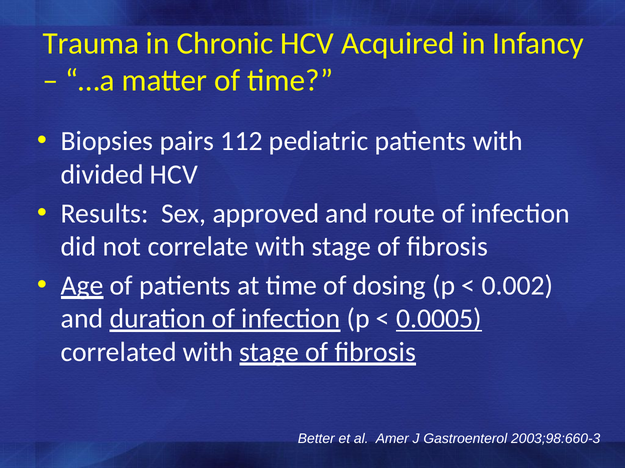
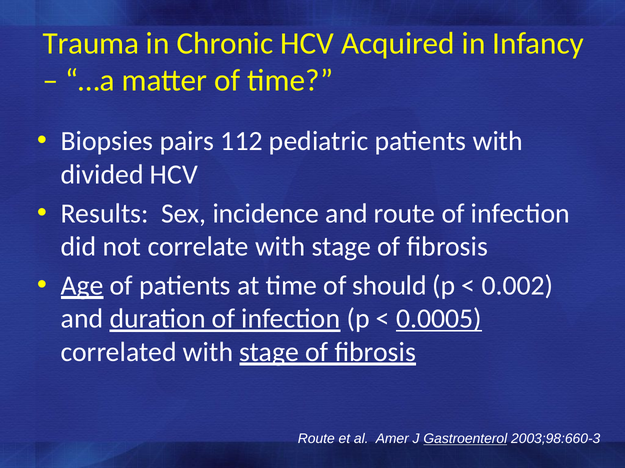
approved: approved -> incidence (266, 214)
dosing: dosing -> should (389, 286)
Better: Better -> Route (316, 439)
Gastroenterol underline: none -> present (465, 439)
